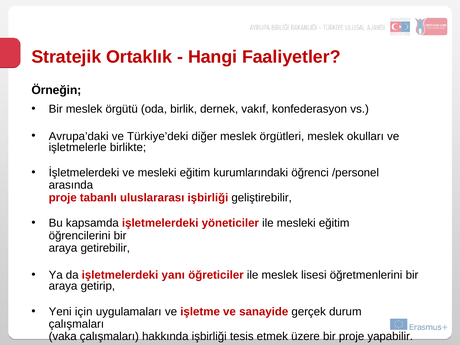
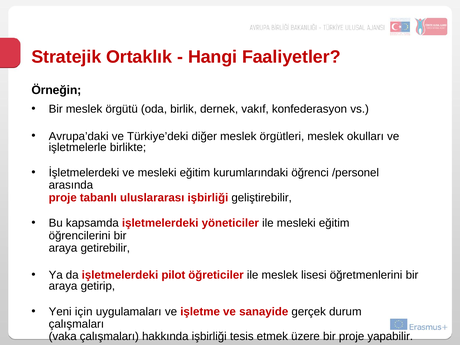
yanı: yanı -> pilot (173, 275)
